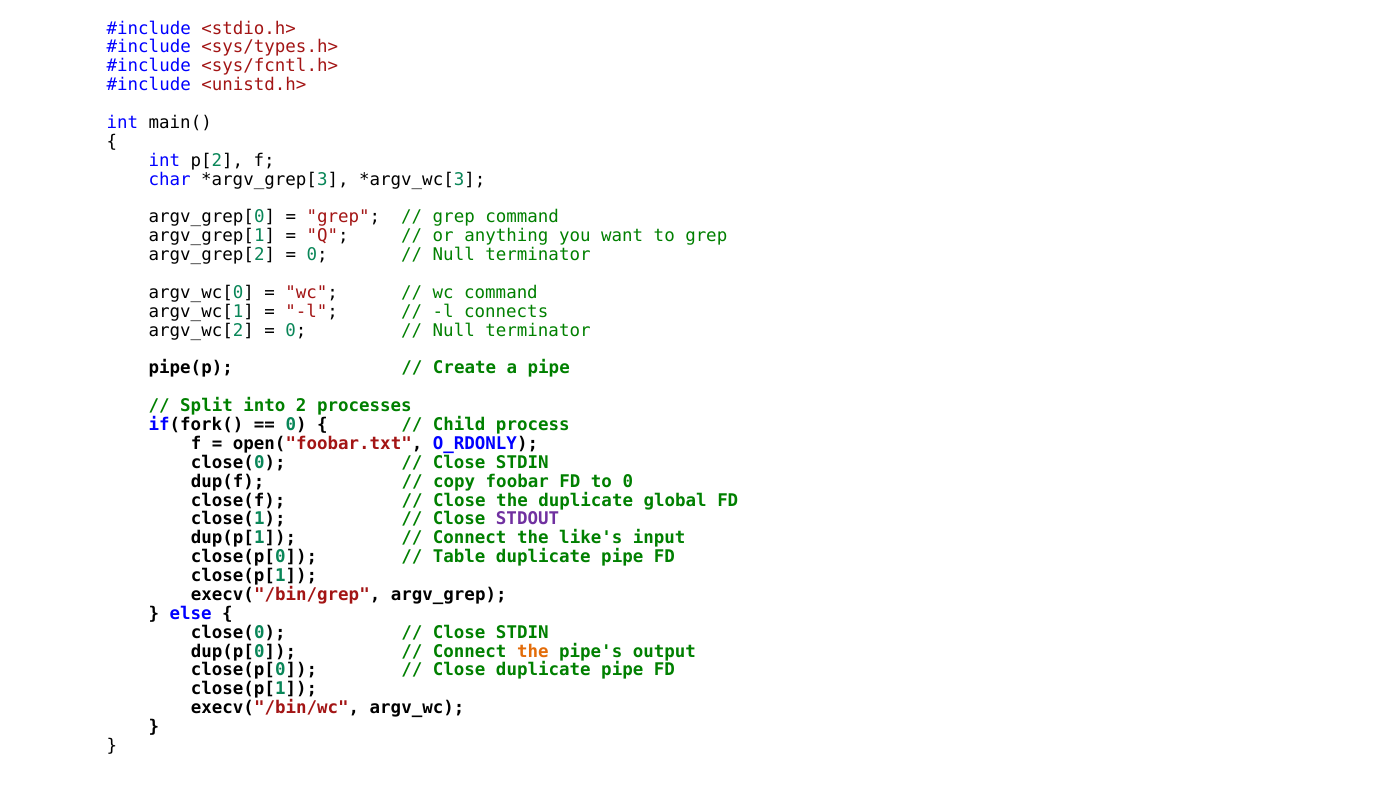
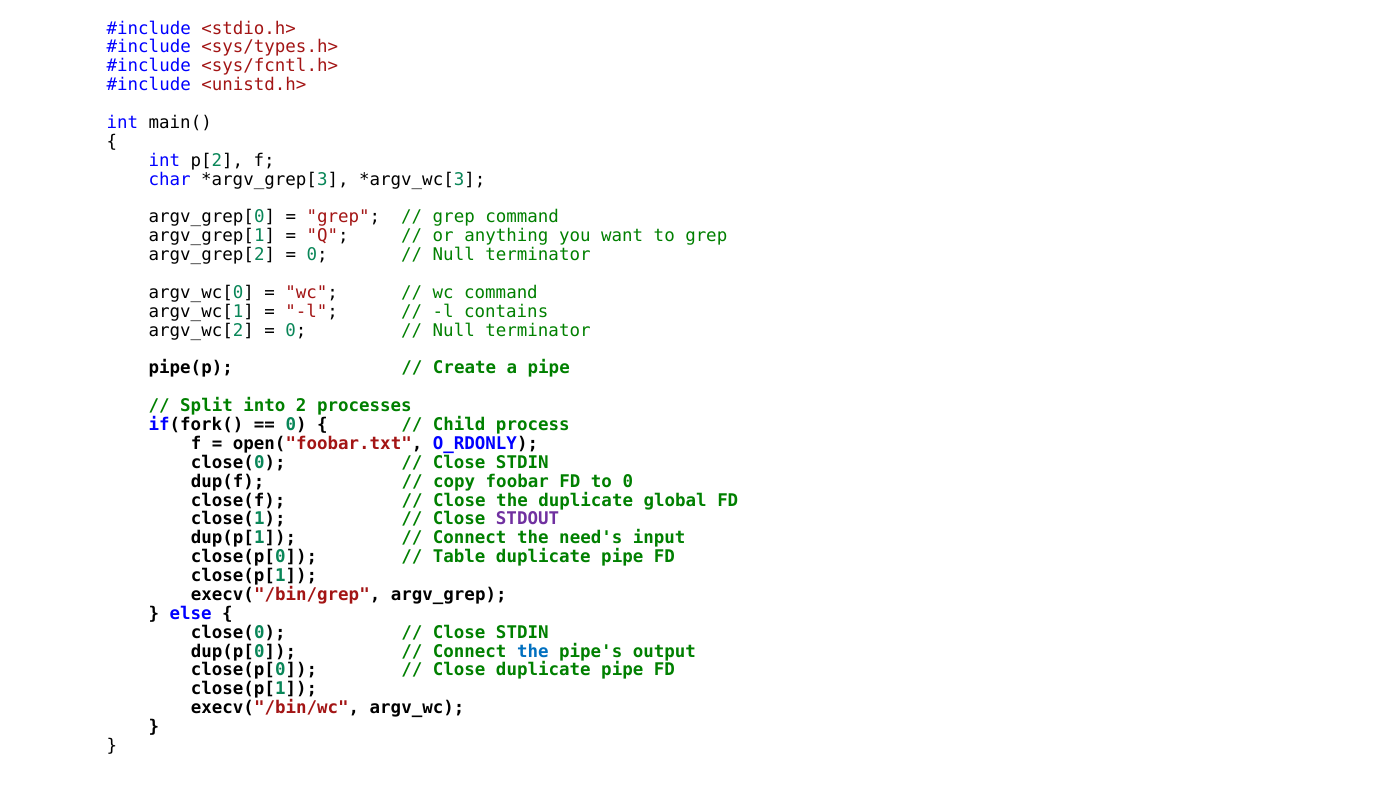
connects: connects -> contains (506, 312)
like's: like's -> need's (591, 538)
the colour: orange -> blue (533, 652)
